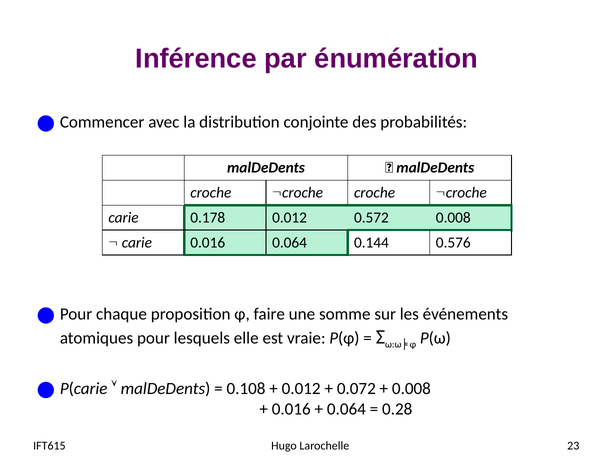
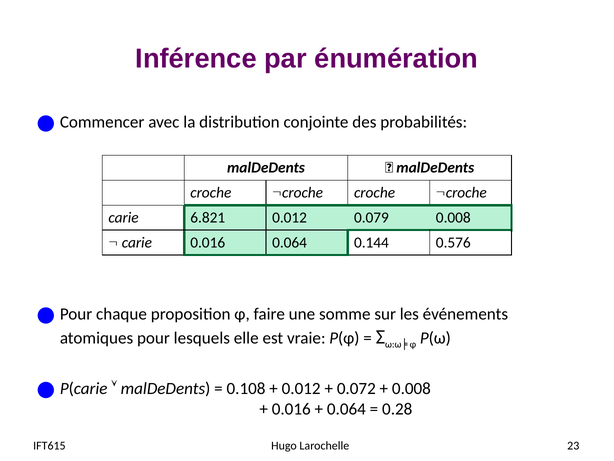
0.178: 0.178 -> 6.821 (208, 218)
0.572: 0.572 -> 0.079 (371, 218)
